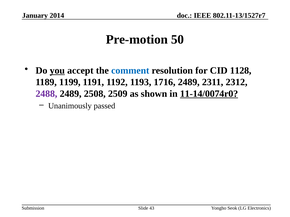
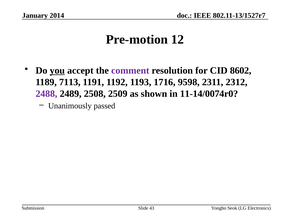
50: 50 -> 12 (178, 40)
comment colour: blue -> purple (130, 71)
1128: 1128 -> 8602 (241, 71)
1199: 1199 -> 7113 (70, 82)
1716 2489: 2489 -> 9598 (189, 82)
11-14/0074r0 underline: present -> none (209, 94)
